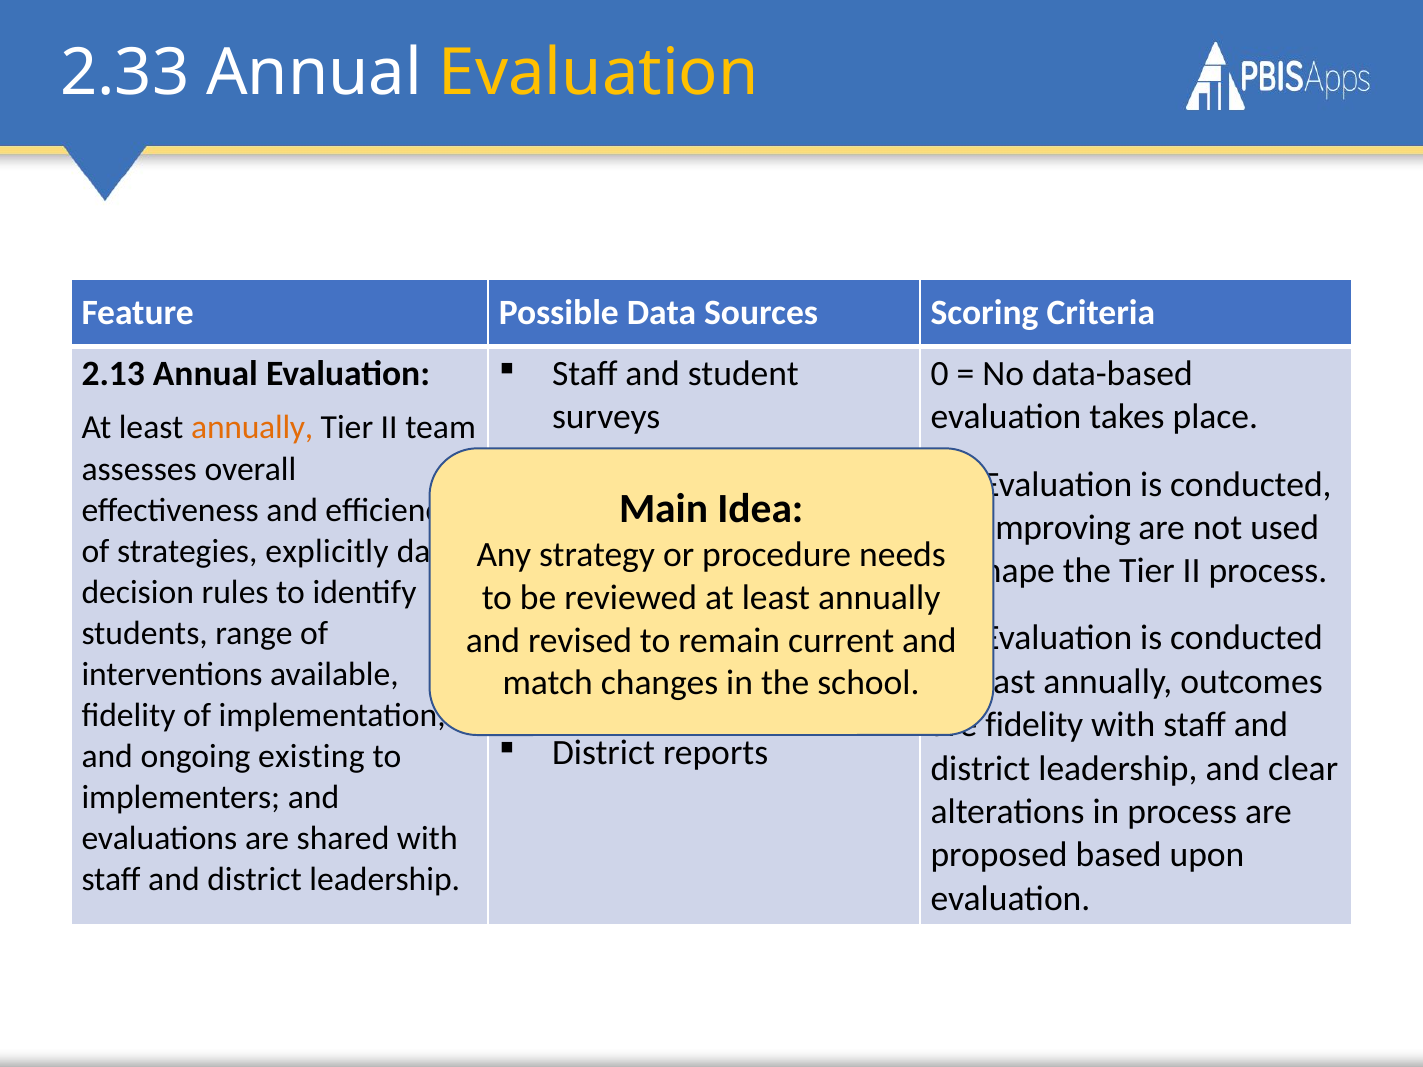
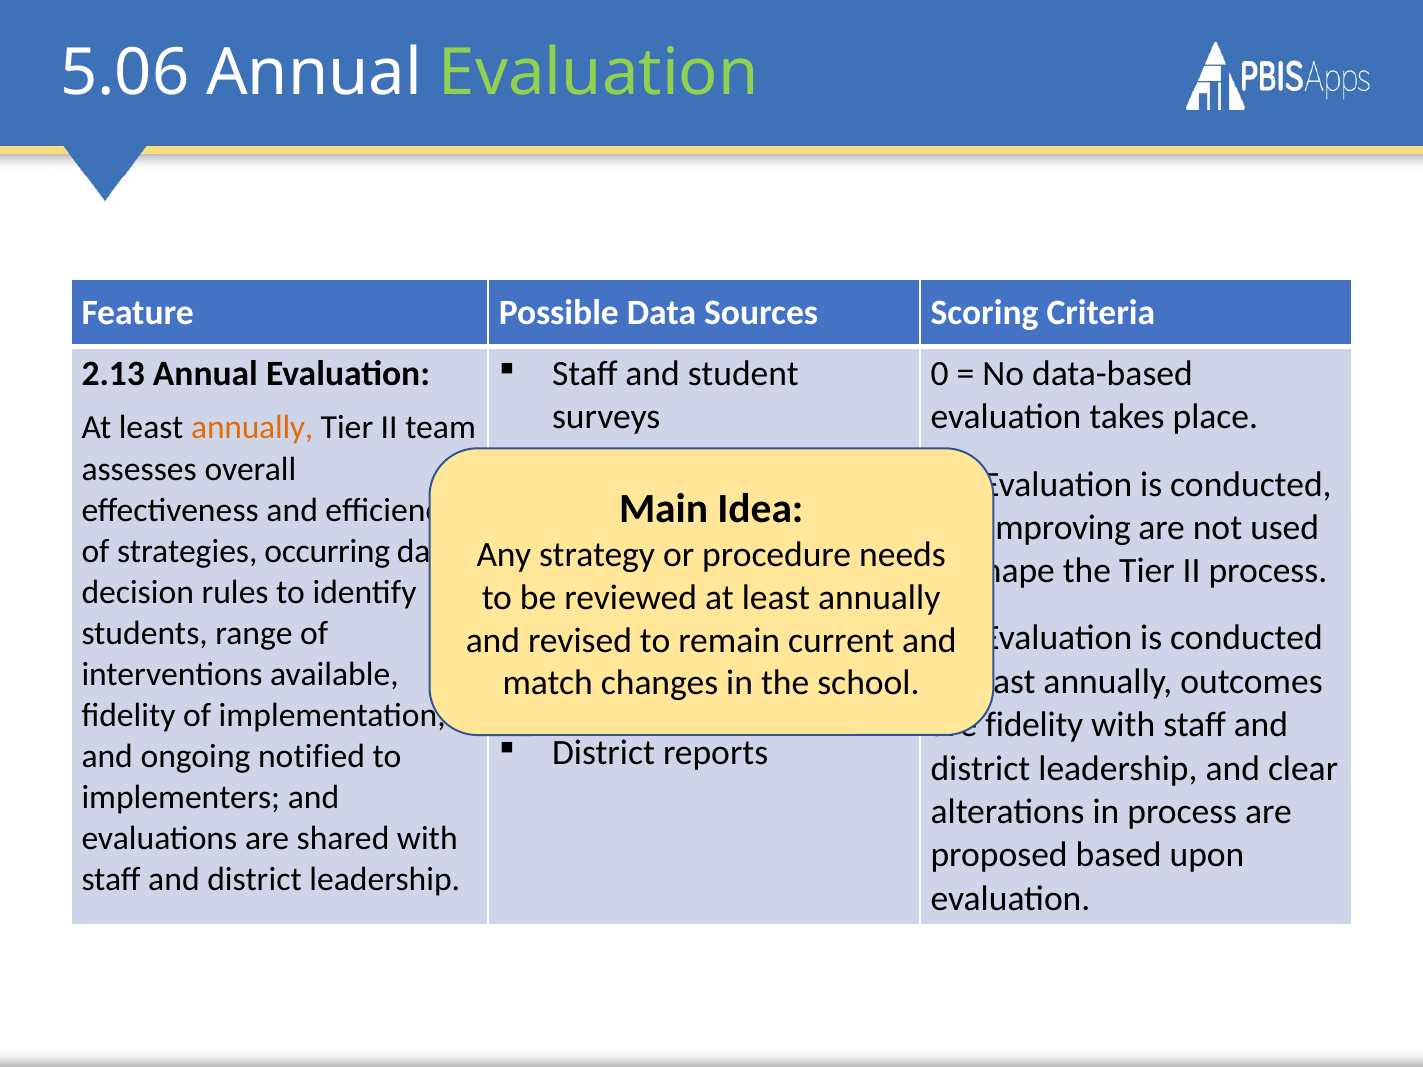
2.33: 2.33 -> 5.06 (125, 73)
Evaluation colour: yellow -> light green (599, 73)
explicitly: explicitly -> occurring (327, 551)
existing: existing -> notified (311, 756)
